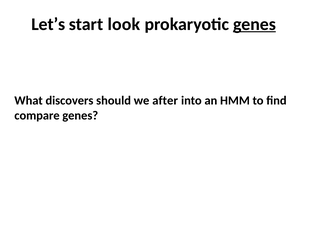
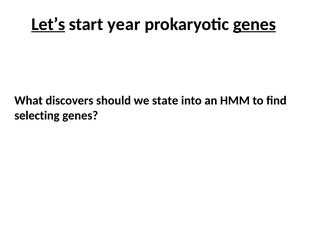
Let’s underline: none -> present (48, 24)
look: look -> year (124, 24)
after: after -> state (165, 101)
compare: compare -> selecting (37, 116)
